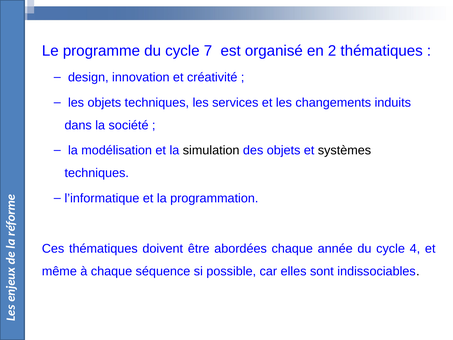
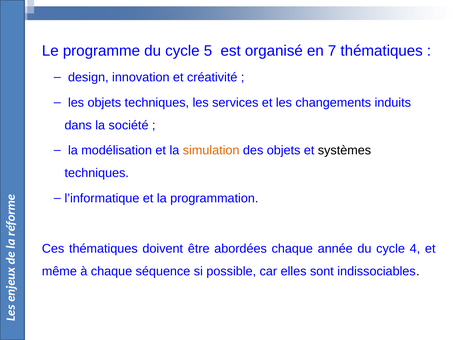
7: 7 -> 5 (208, 51)
2: 2 -> 7 (332, 51)
simulation colour: black -> orange (211, 150)
